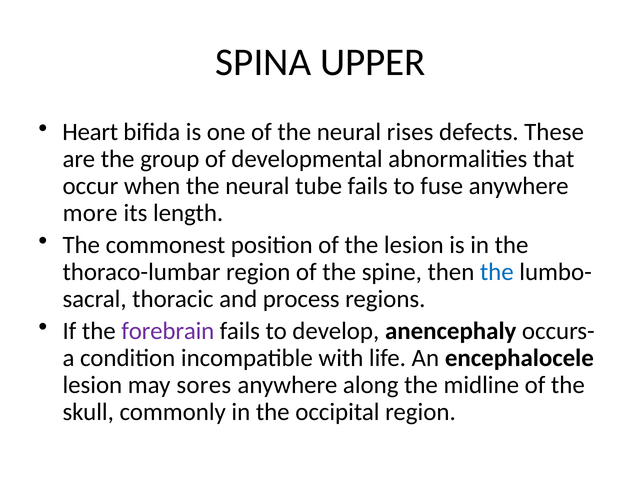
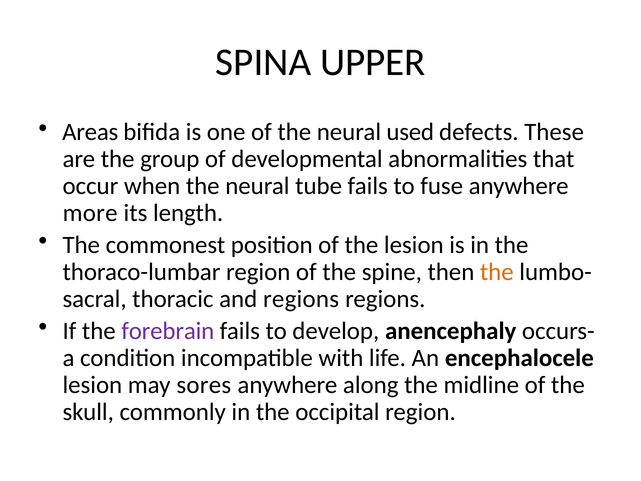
Heart: Heart -> Areas (90, 132)
rises: rises -> used (410, 132)
the colour: blue -> orange (497, 272)
and process: process -> regions (301, 299)
